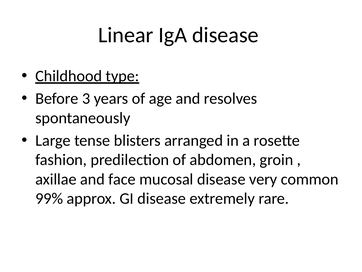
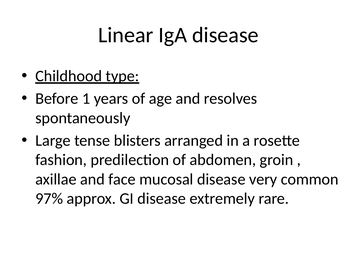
3: 3 -> 1 (86, 98)
99%: 99% -> 97% (49, 198)
